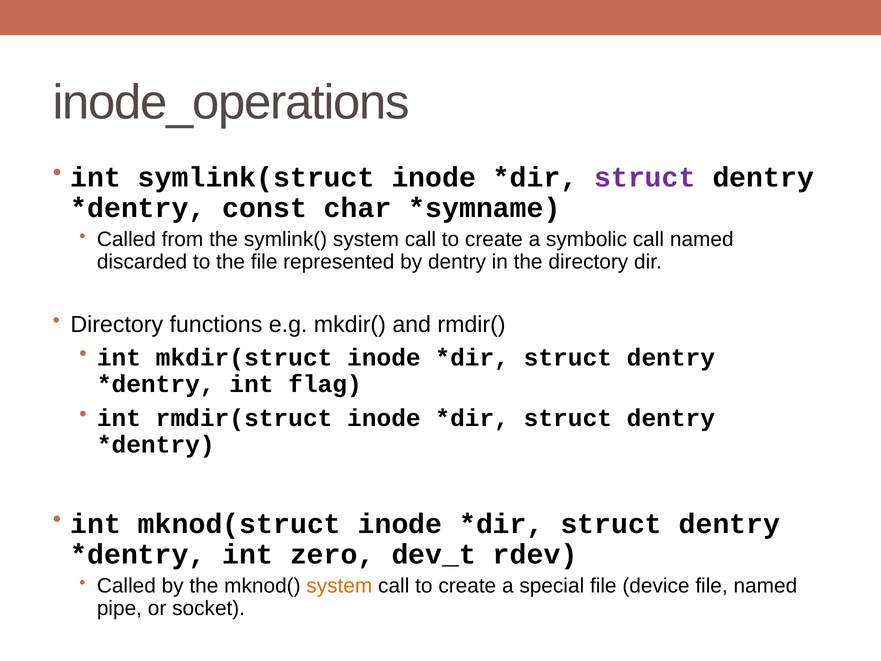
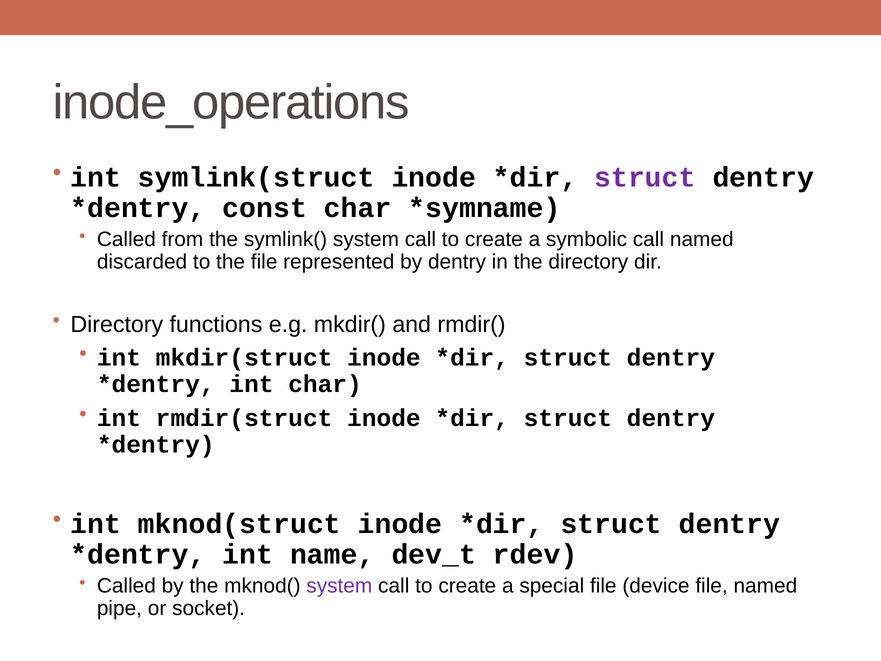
int flag: flag -> char (325, 384)
zero: zero -> name (332, 554)
system colour: orange -> purple (339, 586)
